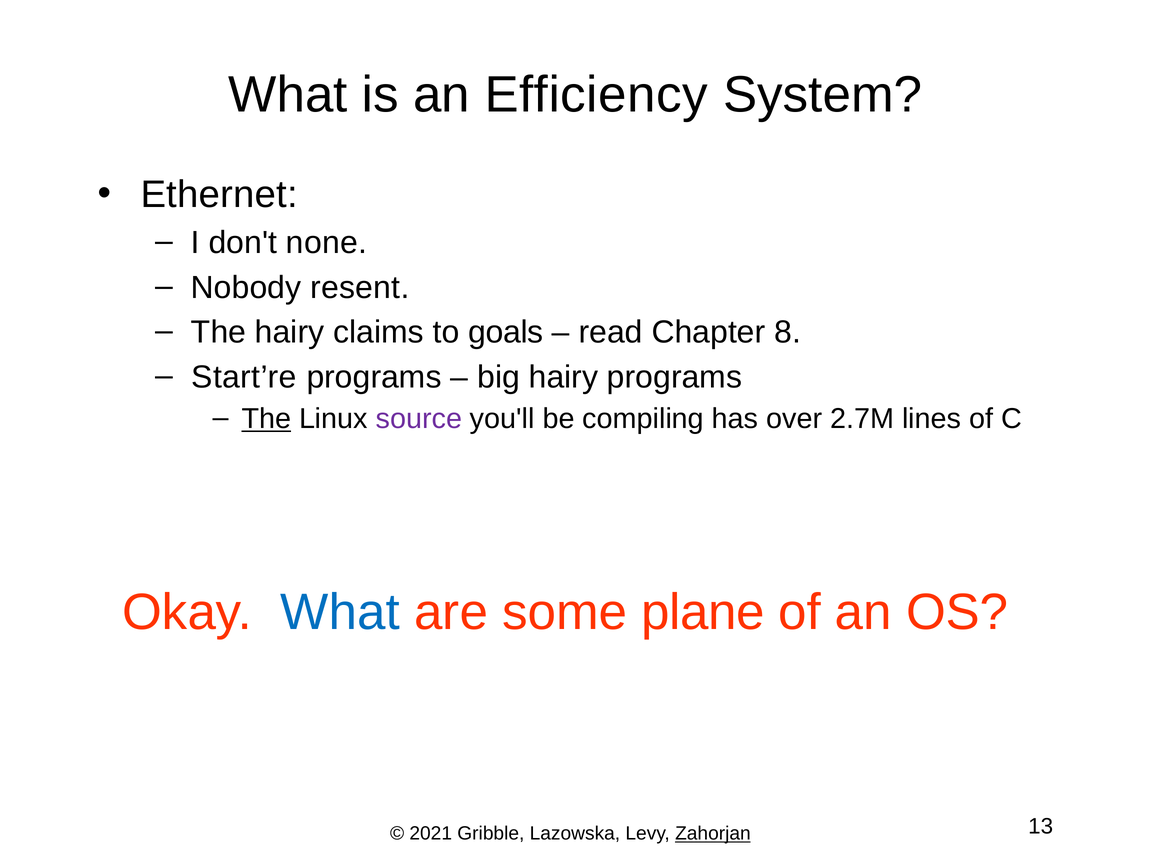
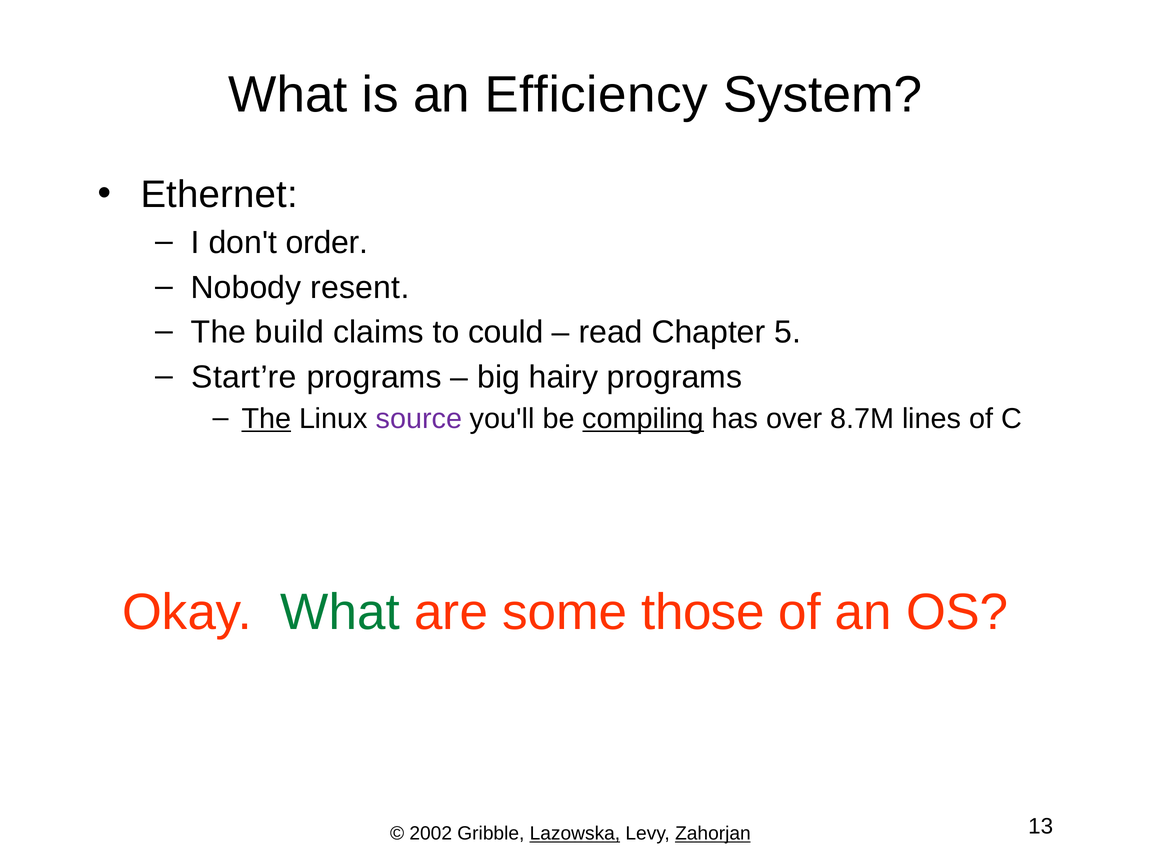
none: none -> order (327, 243)
The hairy: hairy -> build (289, 332)
goals: goals -> could (506, 332)
8: 8 -> 5 (788, 332)
compiling underline: none -> present (643, 419)
2.7M: 2.7M -> 8.7M (862, 419)
What colour: blue -> green (340, 613)
plane: plane -> those (703, 613)
2021: 2021 -> 2002 (431, 834)
Lazowska underline: none -> present (575, 834)
